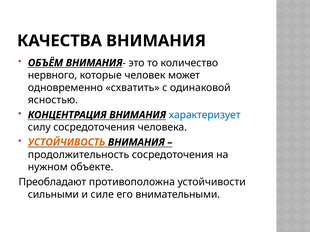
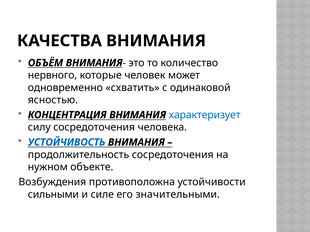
УСТОЙЧИВОСТЬ colour: orange -> blue (67, 143)
Преобладают: Преобладают -> Возбуждения (52, 182)
внимательными: внимательными -> значительными (178, 195)
